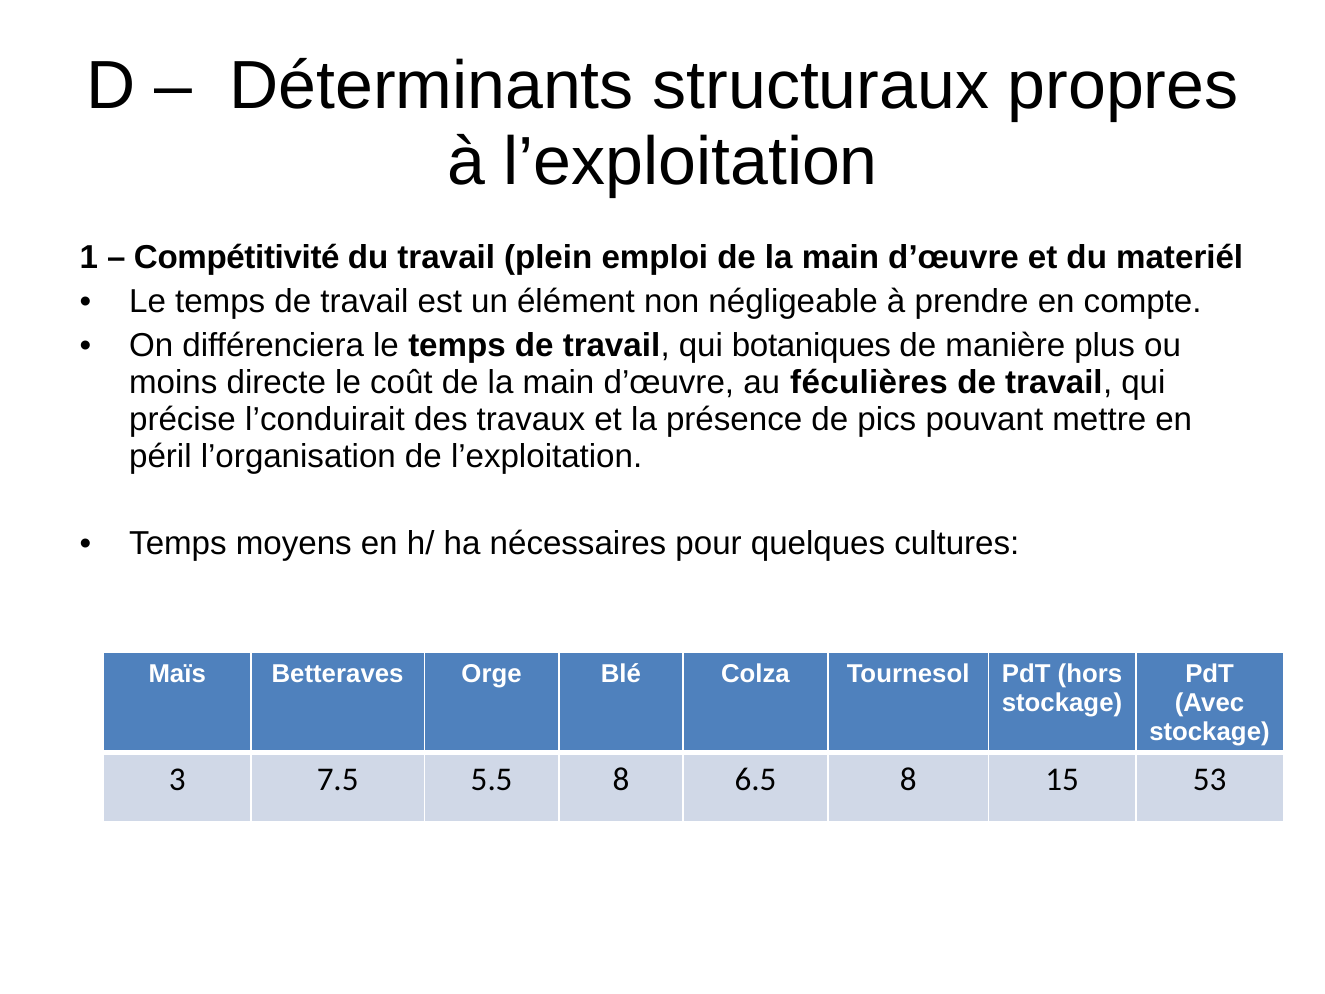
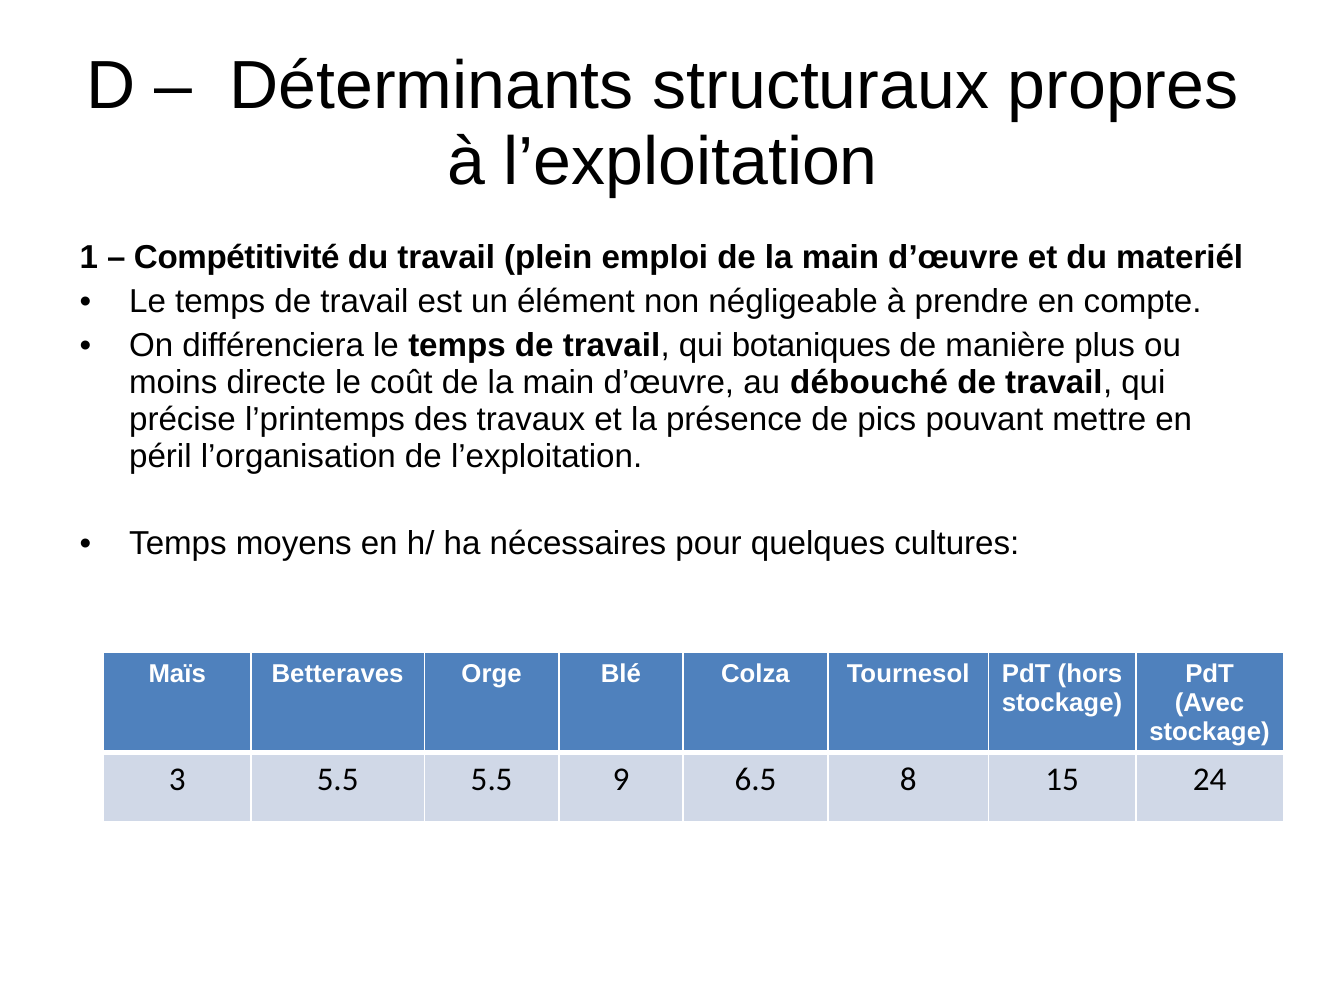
féculières: féculières -> débouché (869, 382)
l’conduirait: l’conduirait -> l’printemps (325, 419)
3 7.5: 7.5 -> 5.5 (338, 780)
5.5 8: 8 -> 9 (621, 780)
53: 53 -> 24 (1210, 780)
